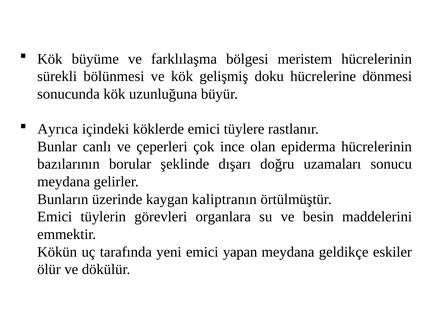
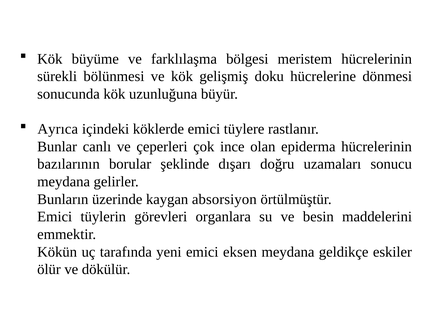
kaliptranın: kaliptranın -> absorsiyon (224, 199)
yapan: yapan -> eksen (240, 252)
